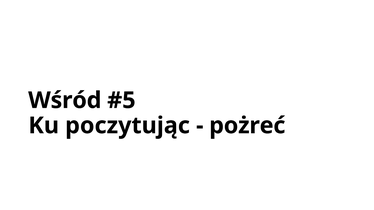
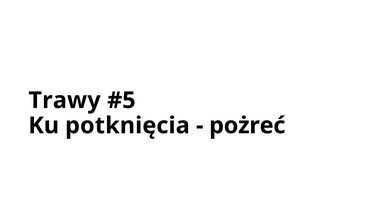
Wśród: Wśród -> Trawy (65, 101)
poczytując: poczytując -> potknięcia (127, 126)
